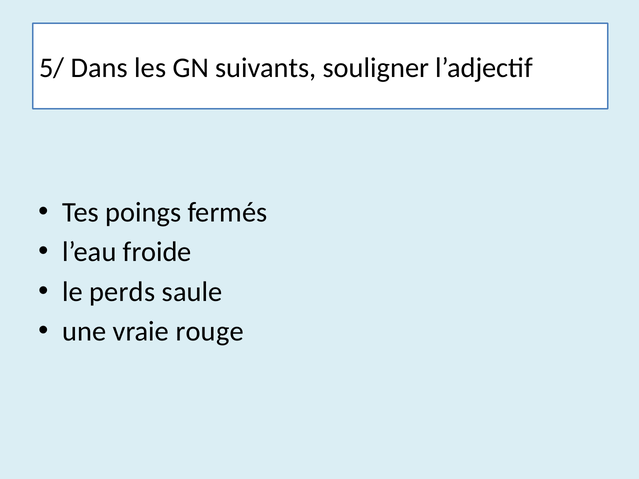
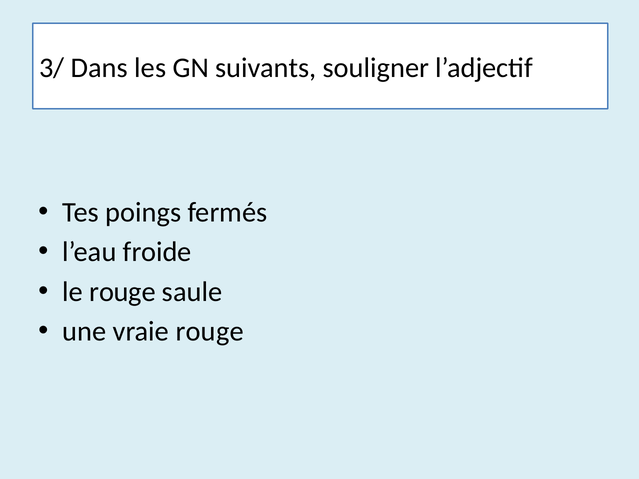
5/: 5/ -> 3/ (52, 68)
le perds: perds -> rouge (123, 292)
